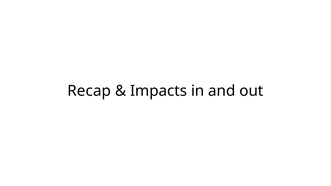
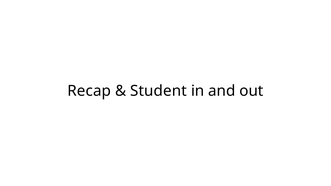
Impacts: Impacts -> Student (159, 91)
